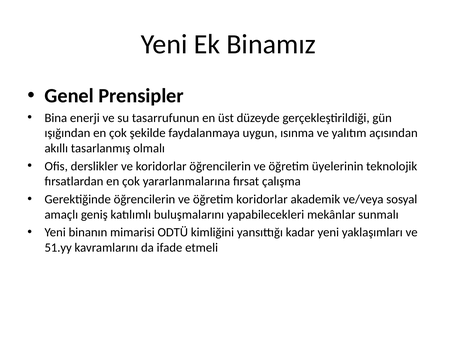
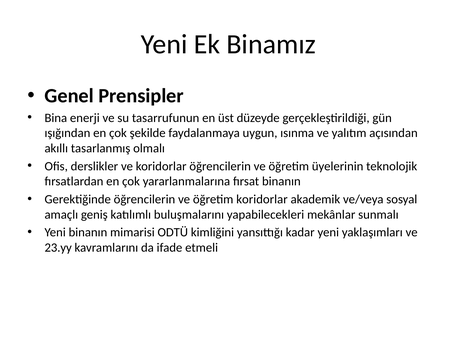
fırsat çalışma: çalışma -> binanın (281, 181)
51.yy: 51.yy -> 23.yy (58, 247)
